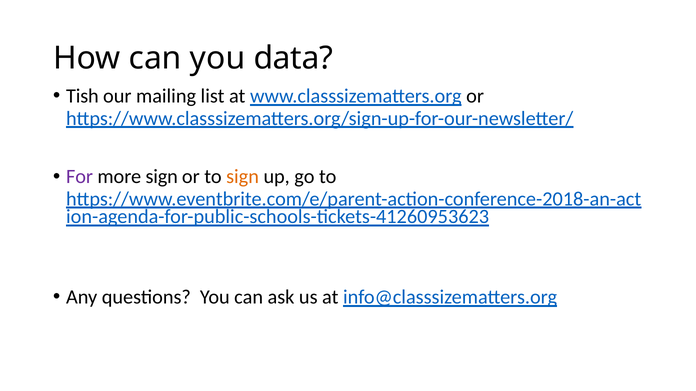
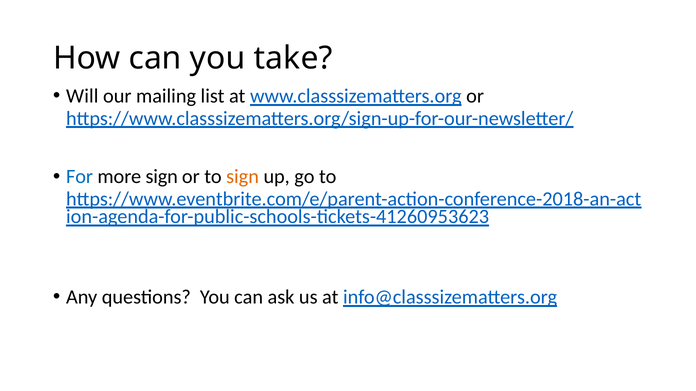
data: data -> take (293, 58)
Tish: Tish -> Will (82, 96)
For colour: purple -> blue (80, 177)
